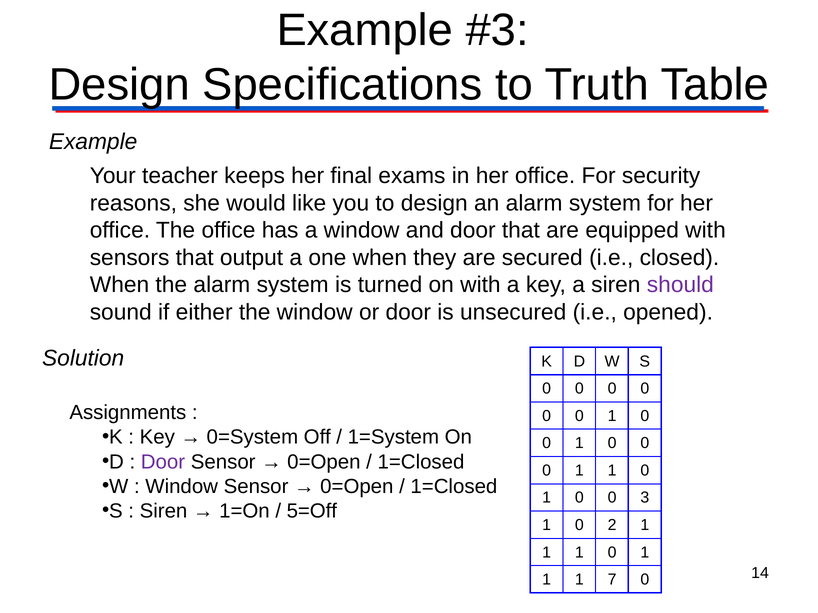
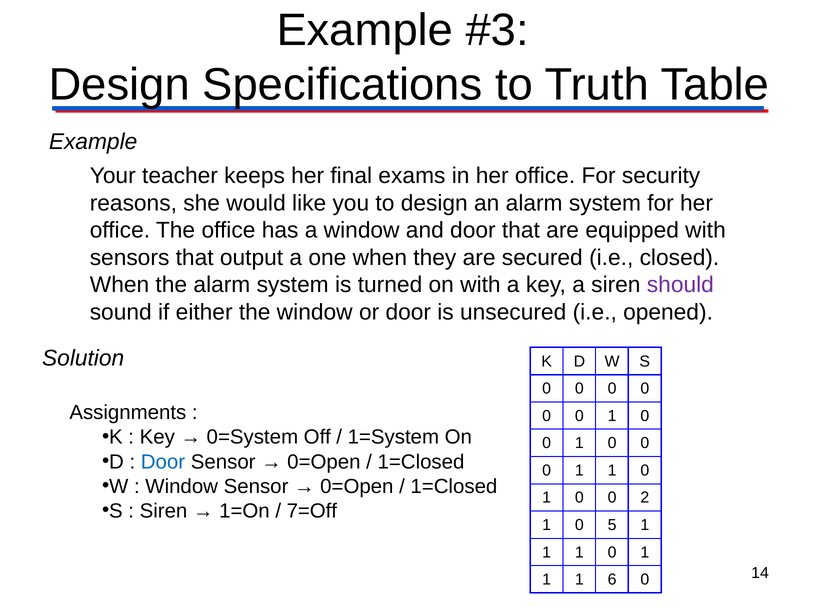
Door colour: purple -> blue (163, 462)
3: 3 -> 2 (645, 498)
5=Off: 5=Off -> 7=Off (312, 511)
2: 2 -> 5 (612, 525)
7: 7 -> 6 (612, 580)
